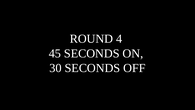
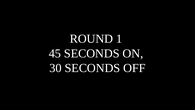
4: 4 -> 1 (119, 39)
